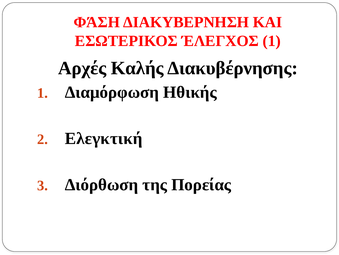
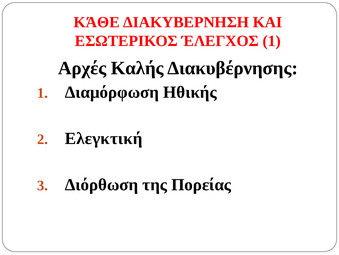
ΦΆΣΗ: ΦΆΣΗ -> ΚΆΘΕ (97, 22)
